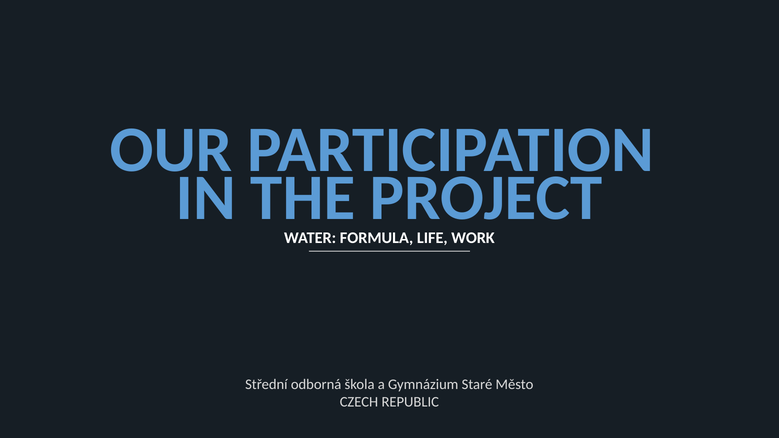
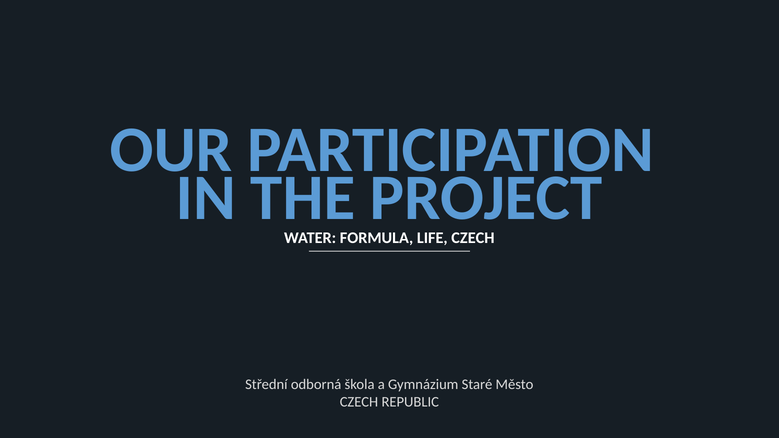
LIFE WORK: WORK -> CZECH (473, 238)
